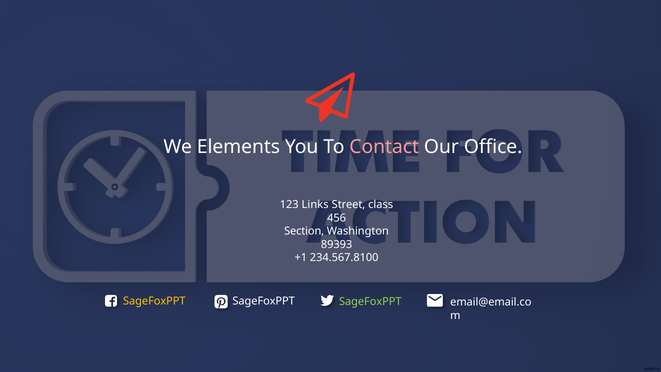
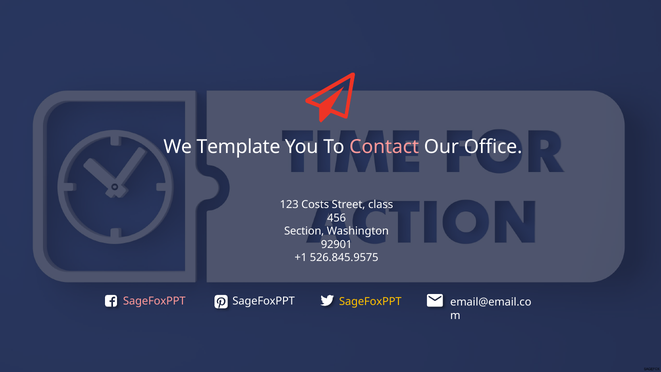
Elements: Elements -> Template (238, 147)
Links: Links -> Costs (315, 205)
89393: 89393 -> 92901 (337, 244)
234.567.8100: 234.567.8100 -> 526.845.9575 (344, 258)
SageFoxPPT colour: yellow -> pink (154, 301)
SageFoxPPT colour: light green -> yellow (370, 301)
